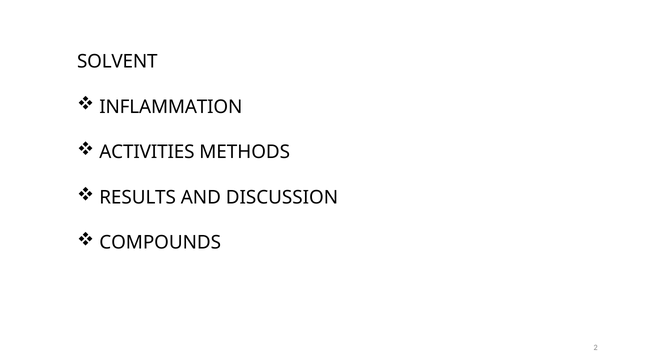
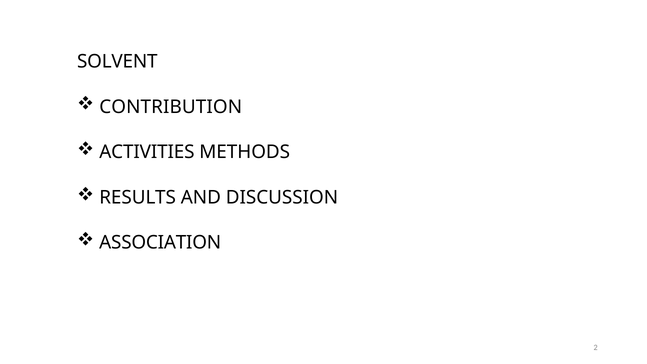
INFLAMMATION: INFLAMMATION -> CONTRIBUTION (171, 107)
COMPOUNDS: COMPOUNDS -> ASSOCIATION (160, 243)
